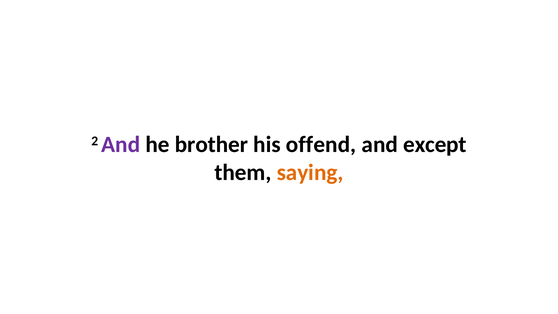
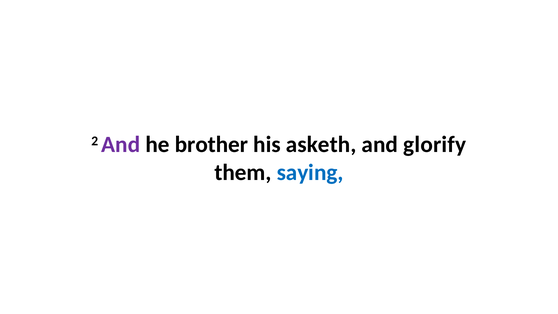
offend: offend -> asketh (321, 145)
except: except -> glorify (435, 145)
saying colour: orange -> blue (310, 172)
